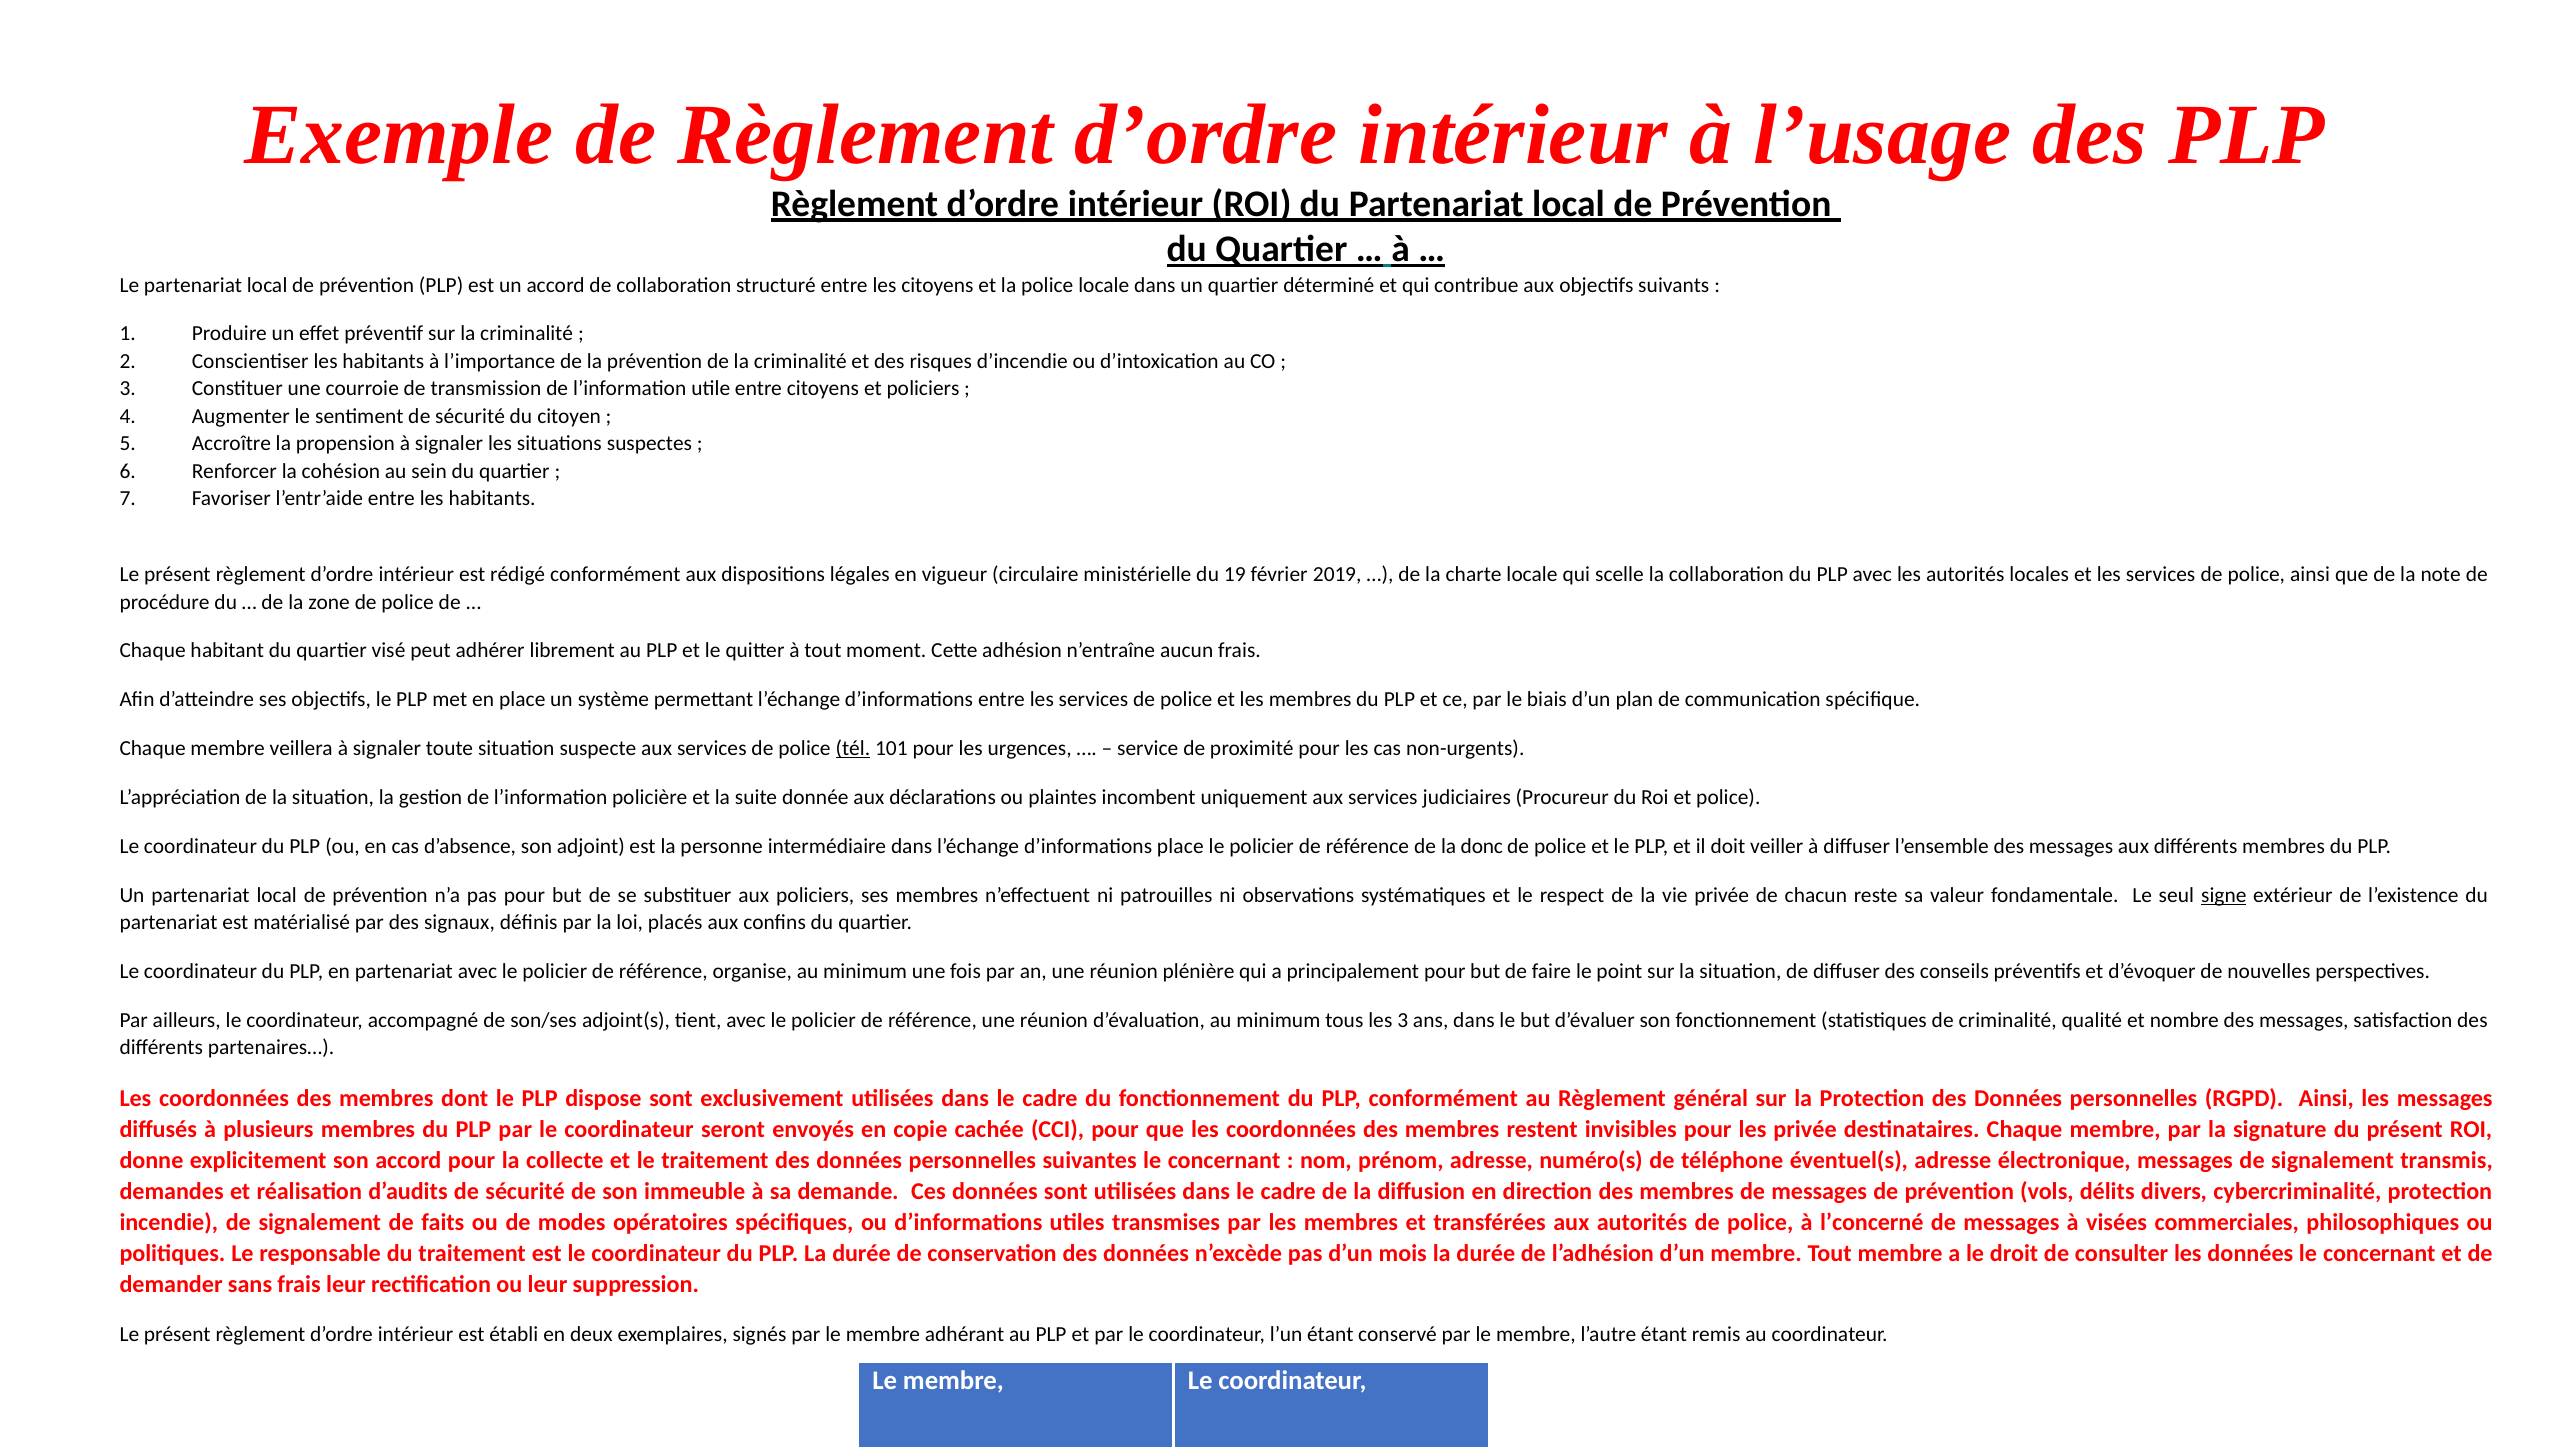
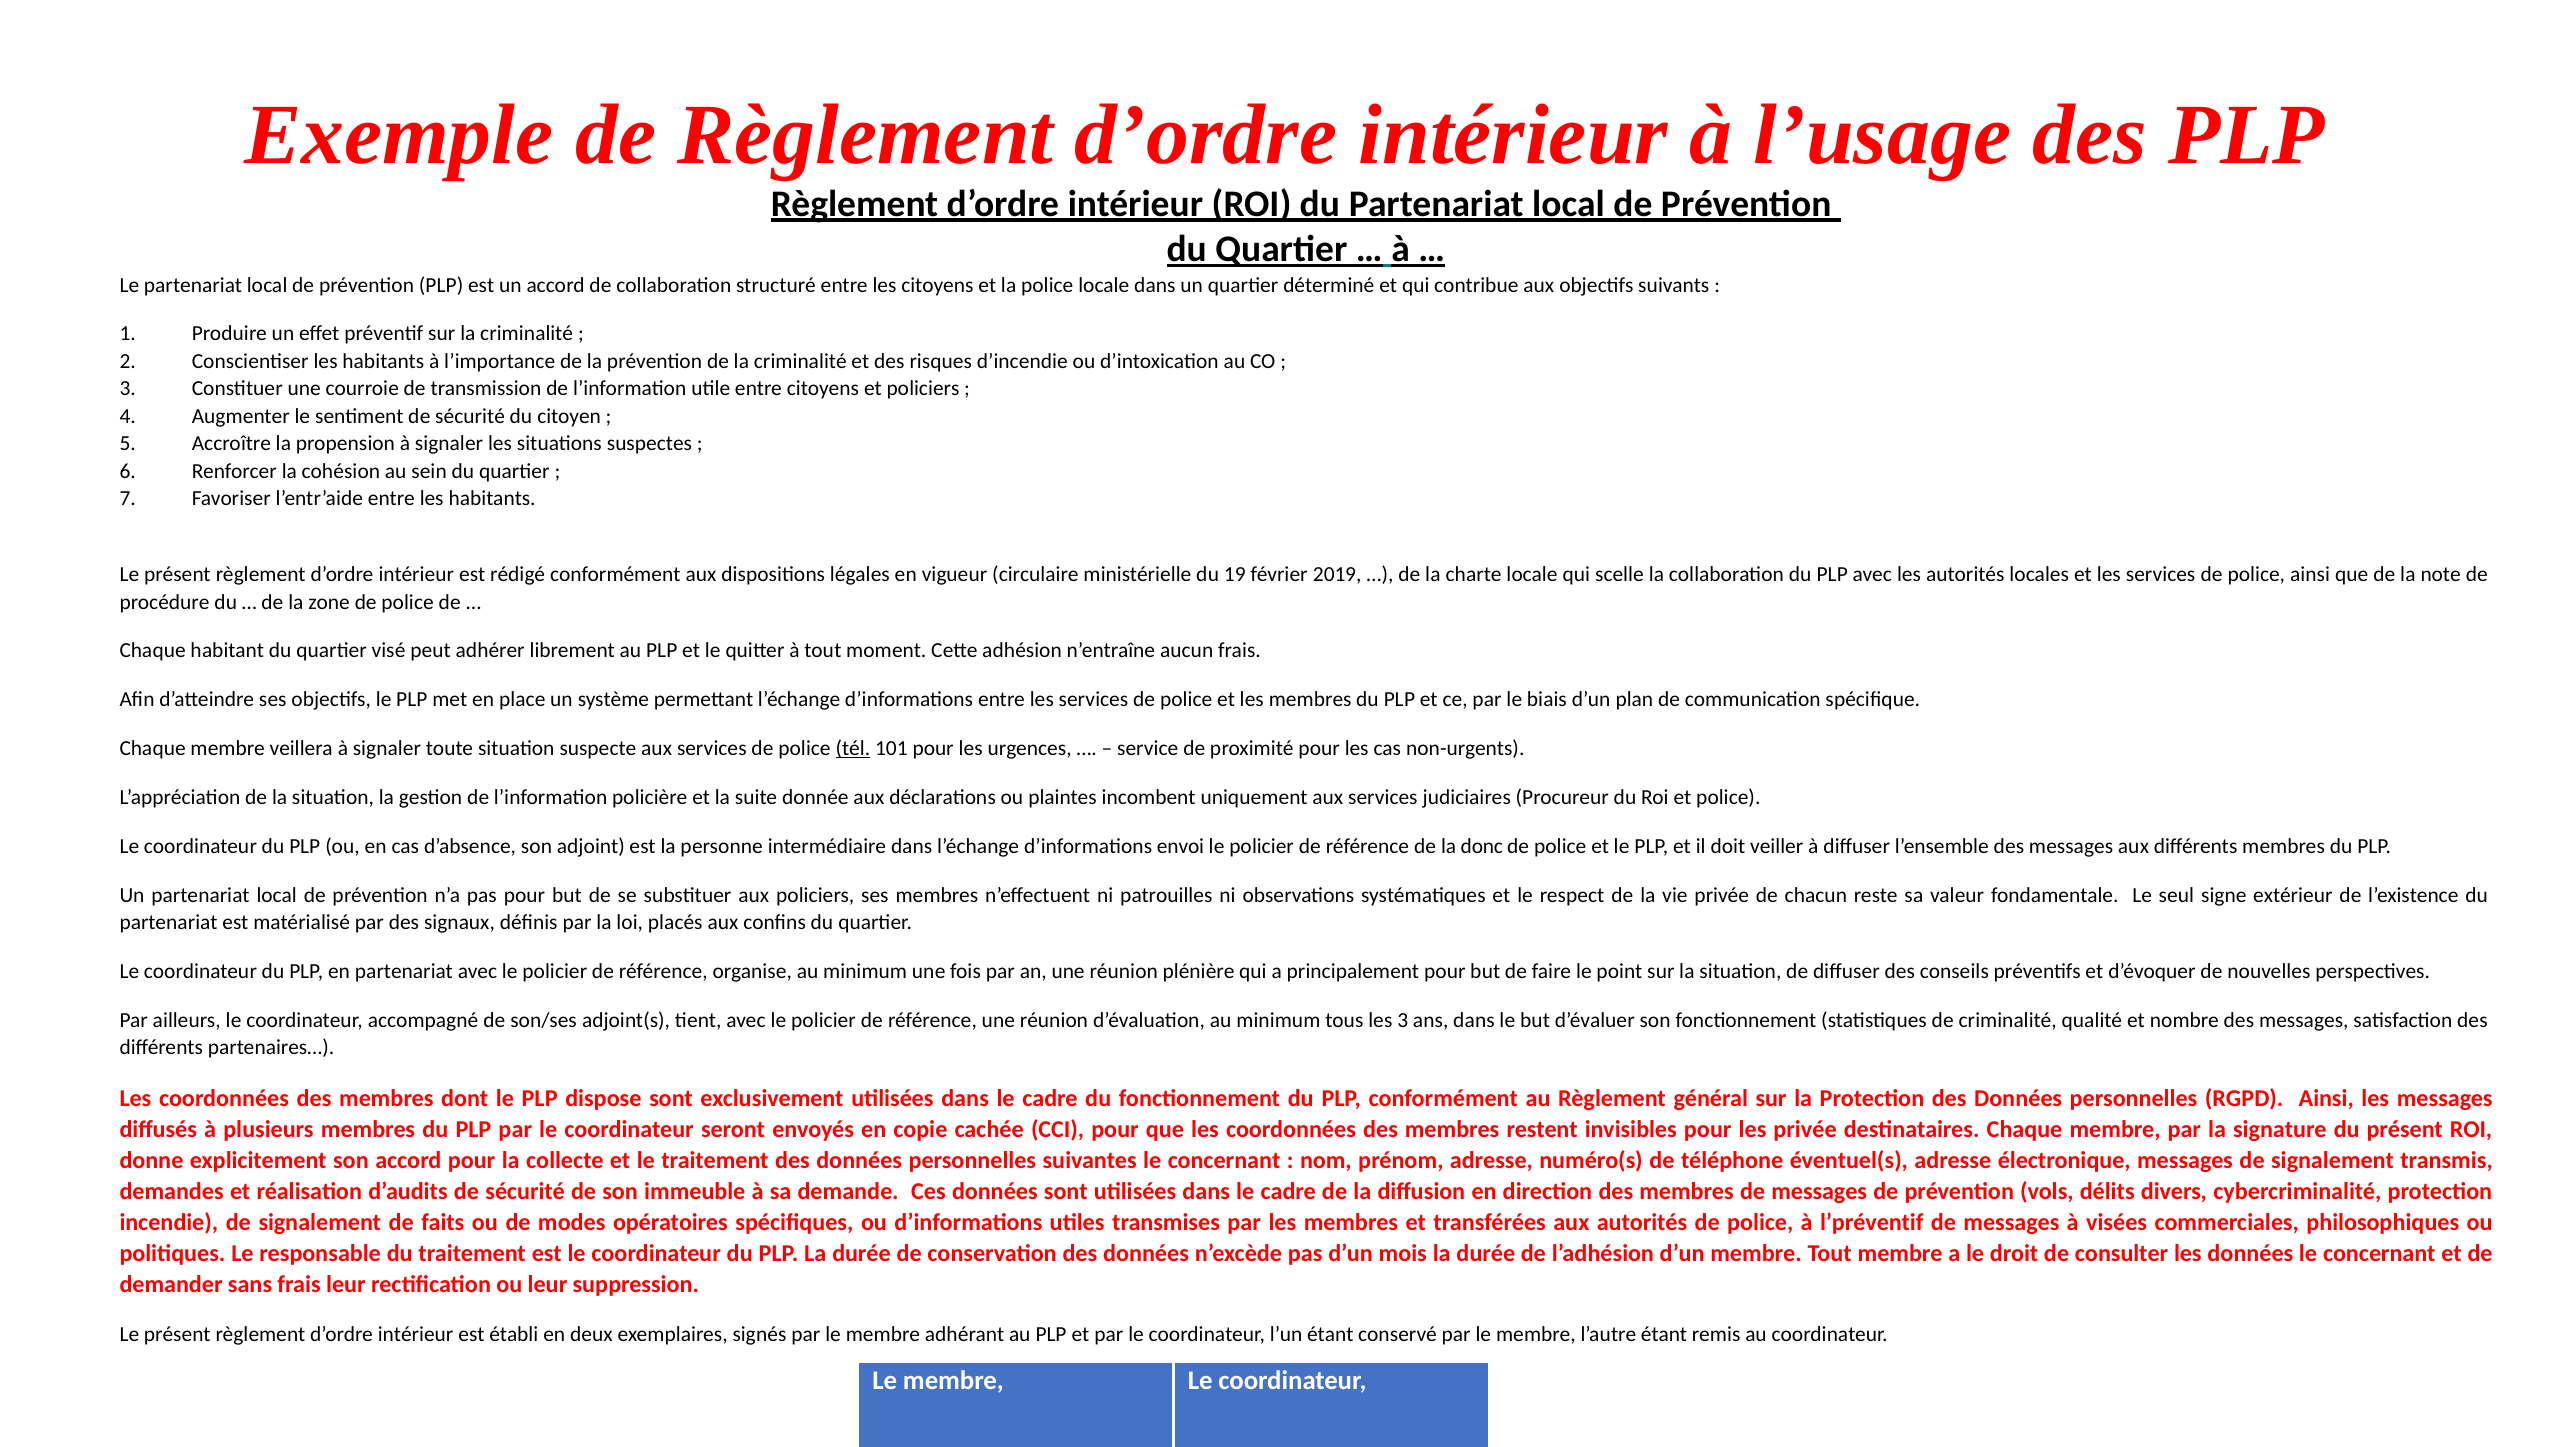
d’informations place: place -> envoi (1181, 846)
signe underline: present -> none (2224, 895)
l’concerné: l’concerné -> l’préventif (1872, 1222)
